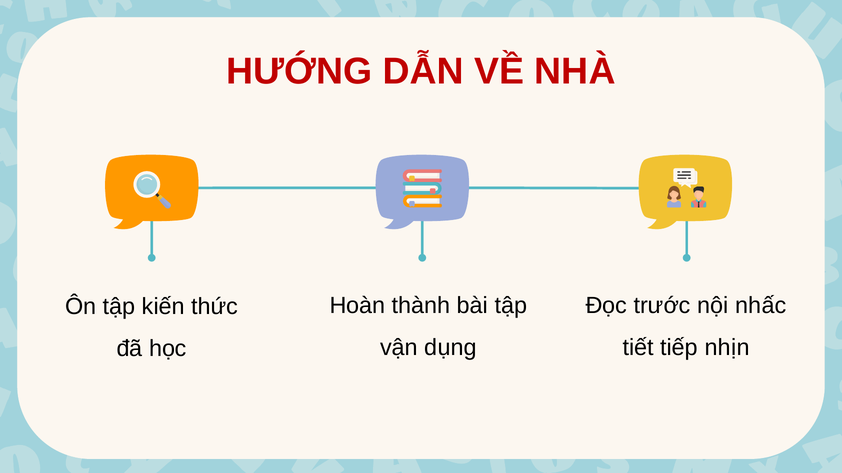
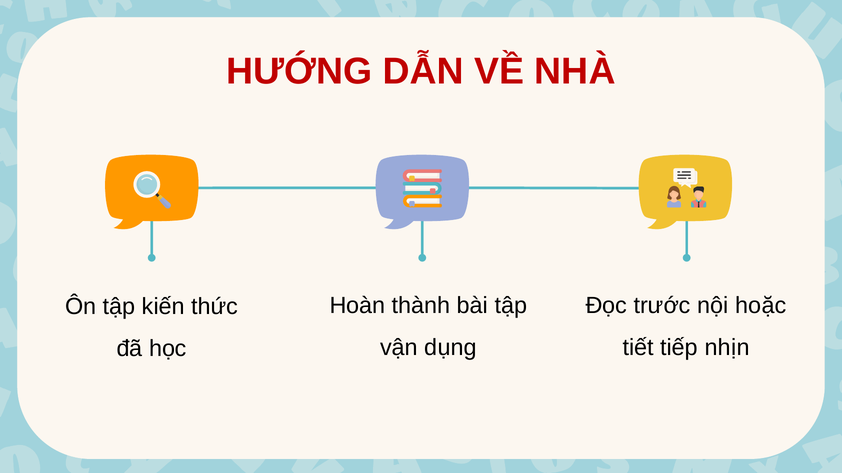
nhấc: nhấc -> hoặc (761, 306)
